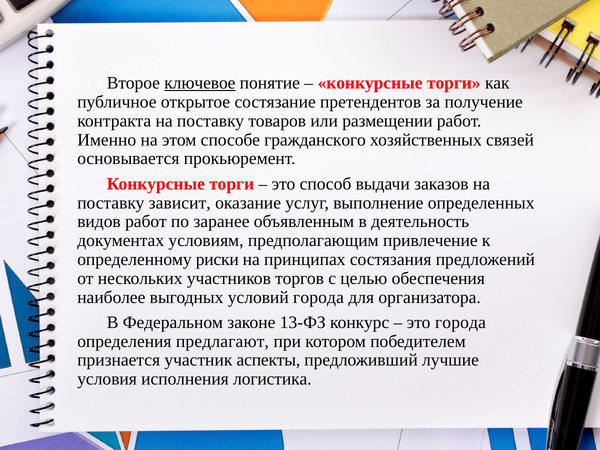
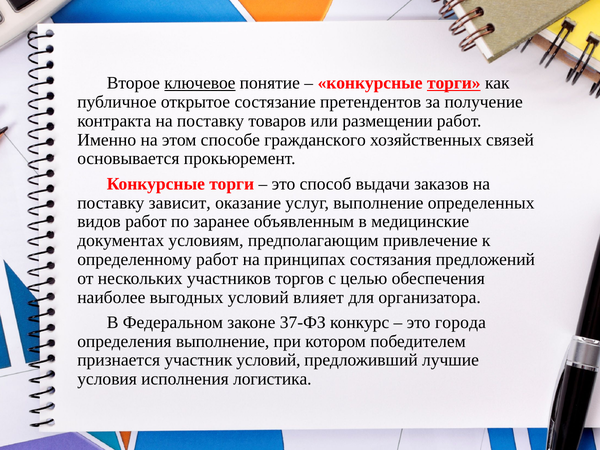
торги underline: none -> present (454, 83)
деятельность: деятельность -> медицинские (420, 222)
определенному риски: риски -> работ (217, 259)
условий города: города -> влияет (318, 297)
13-ФЗ: 13-ФЗ -> 37-ФЗ (303, 322)
определения предлагают: предлагают -> выполнение (223, 341)
участник аспекты: аспекты -> условий (268, 360)
